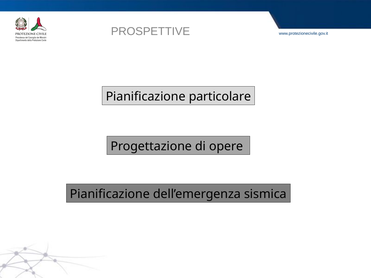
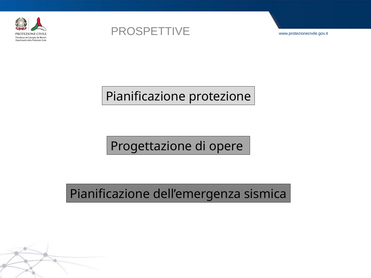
particolare: particolare -> protezione (220, 97)
